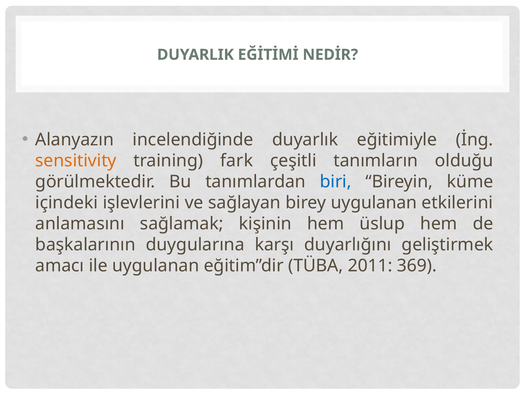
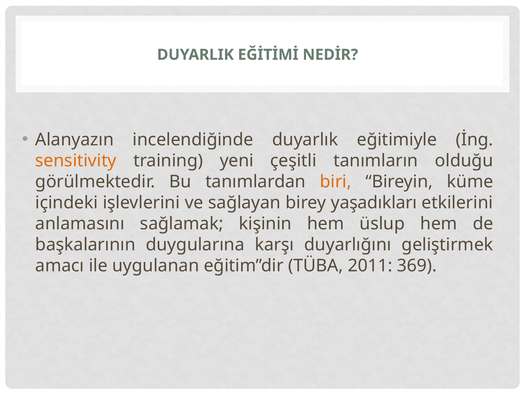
fark: fark -> yeni (237, 160)
biri colour: blue -> orange (336, 181)
birey uygulanan: uygulanan -> yaşadıkları (374, 202)
